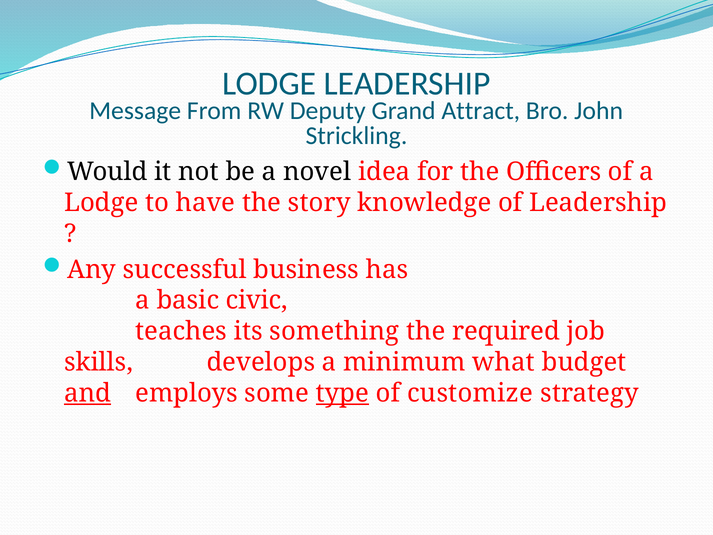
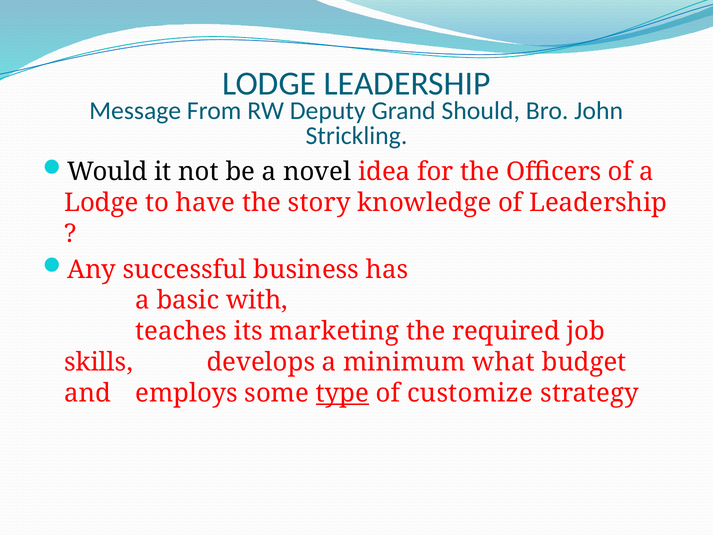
Attract: Attract -> Should (481, 111)
civic: civic -> with (257, 300)
something: something -> marketing (334, 331)
and underline: present -> none (88, 393)
